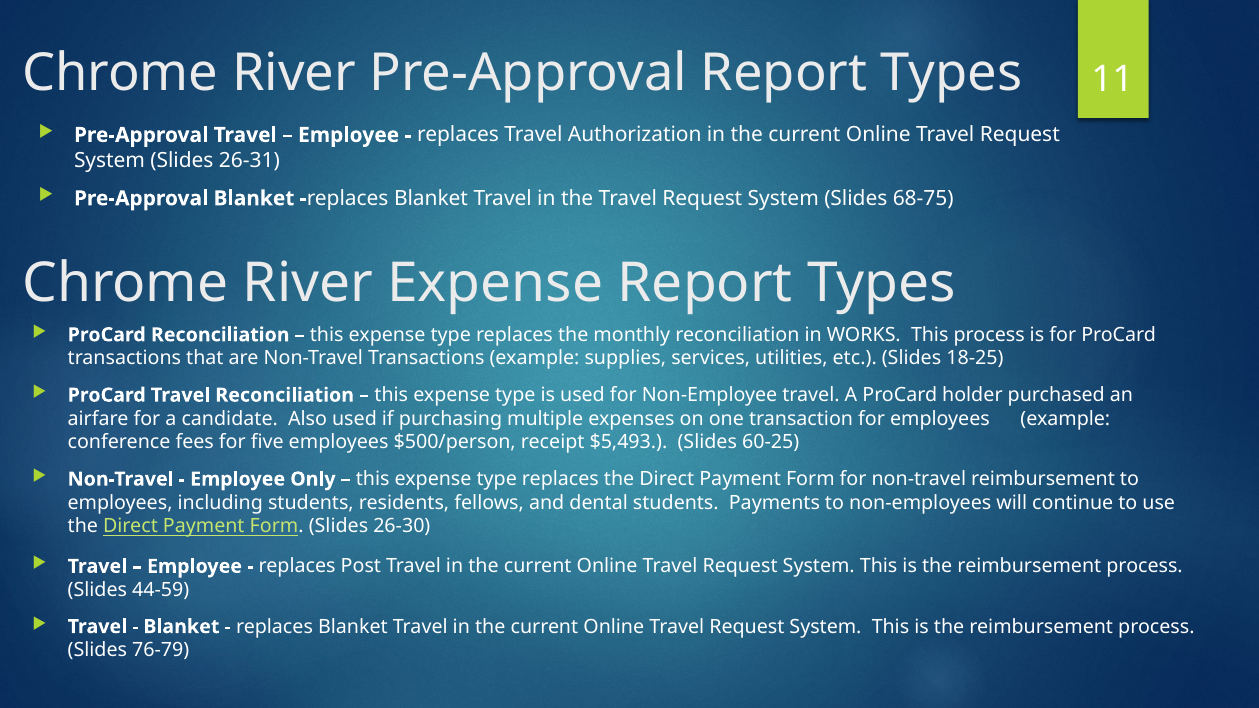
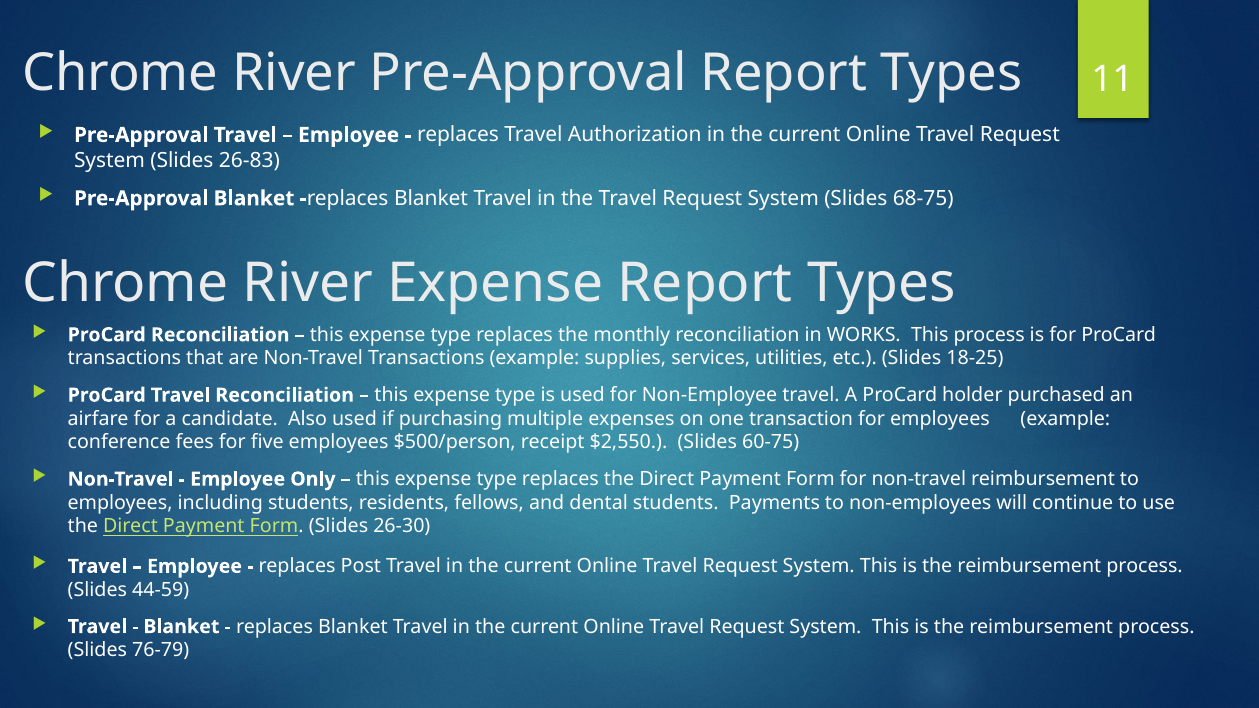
26-31: 26-31 -> 26-83 (249, 160)
$5,493: $5,493 -> $2,550 (628, 442)
60-25: 60-25 -> 60-75 (771, 442)
